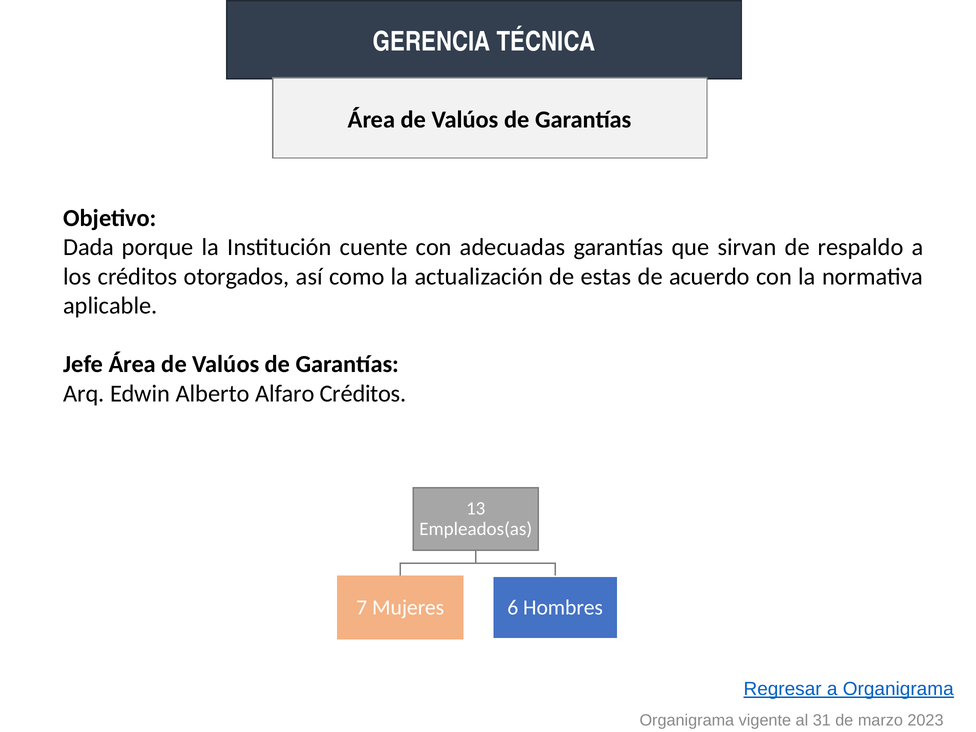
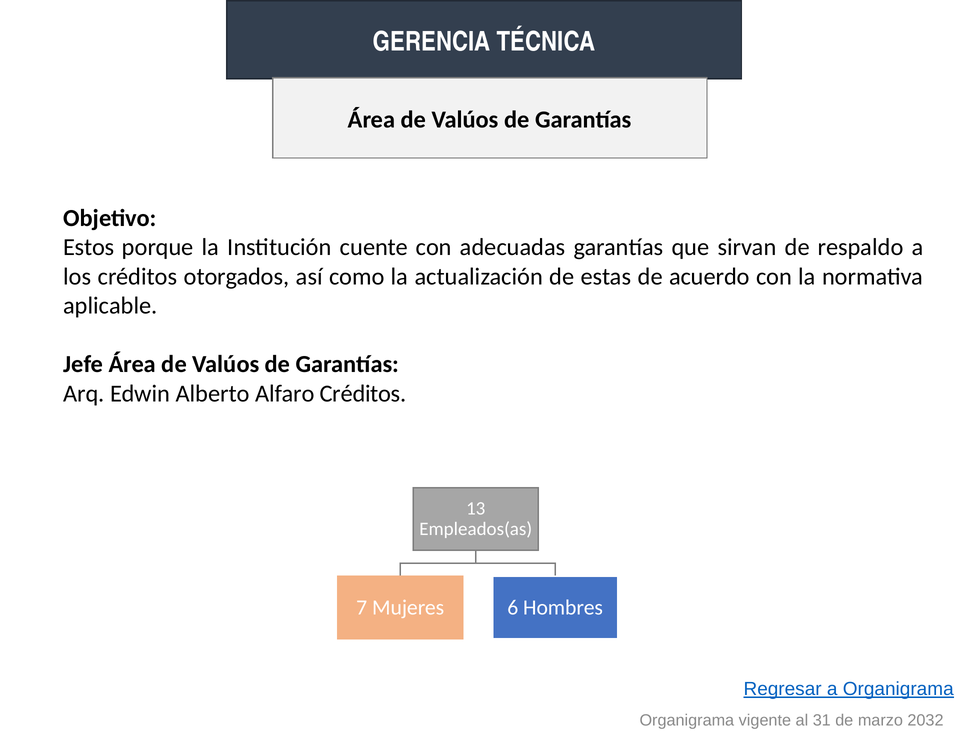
Dada: Dada -> Estos (89, 247)
2023: 2023 -> 2032 (925, 720)
